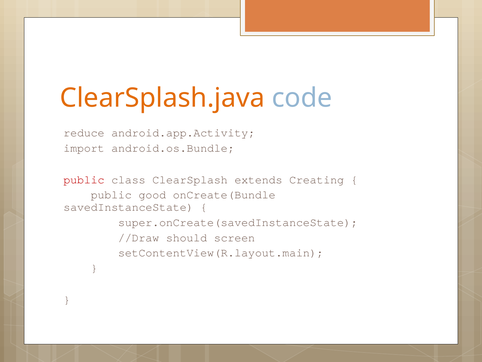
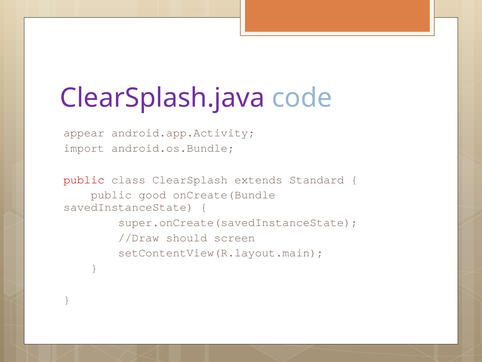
ClearSplash.java colour: orange -> purple (162, 98)
reduce: reduce -> appear (84, 133)
Creating: Creating -> Standard (317, 179)
